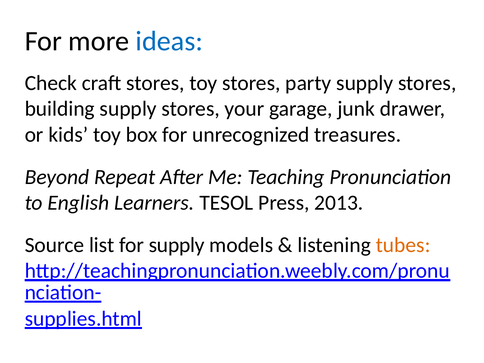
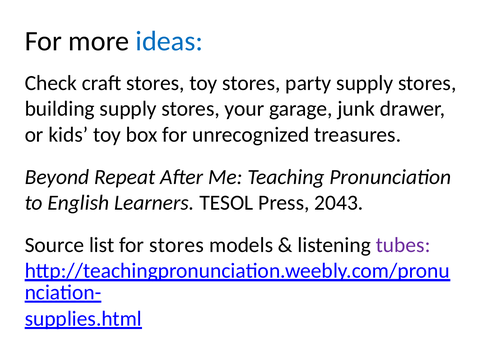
2013: 2013 -> 2043 (339, 203)
for supply: supply -> stores (177, 245)
tubes colour: orange -> purple (403, 245)
